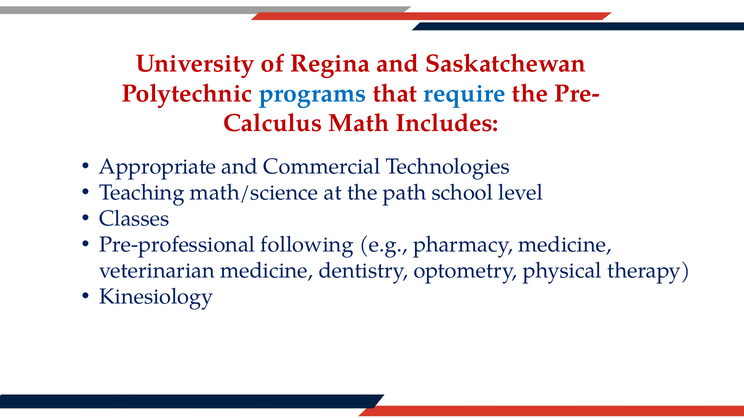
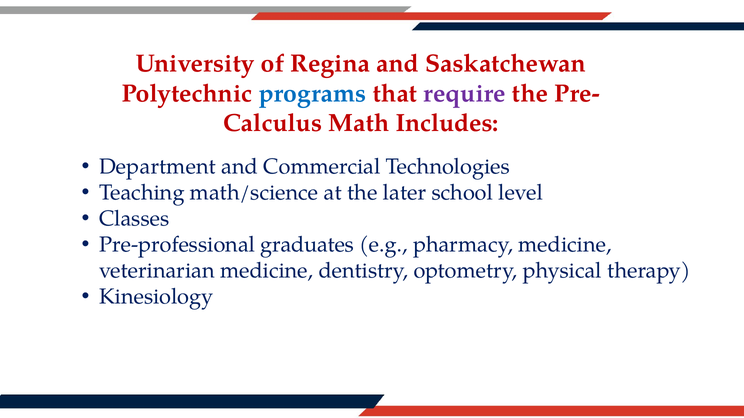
require colour: blue -> purple (465, 94)
Appropriate: Appropriate -> Department (157, 167)
path: path -> later (404, 193)
following: following -> graduates (307, 245)
